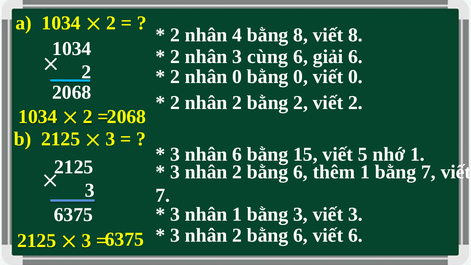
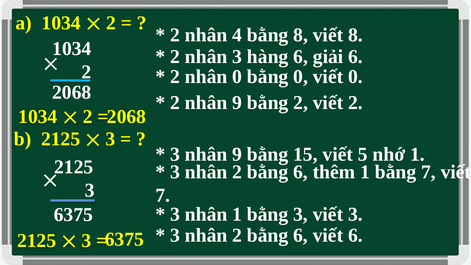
cùng: cùng -> hàng (268, 57)
2 nhân 2: 2 -> 9 (237, 103)
3 nhân 6: 6 -> 9 (237, 154)
